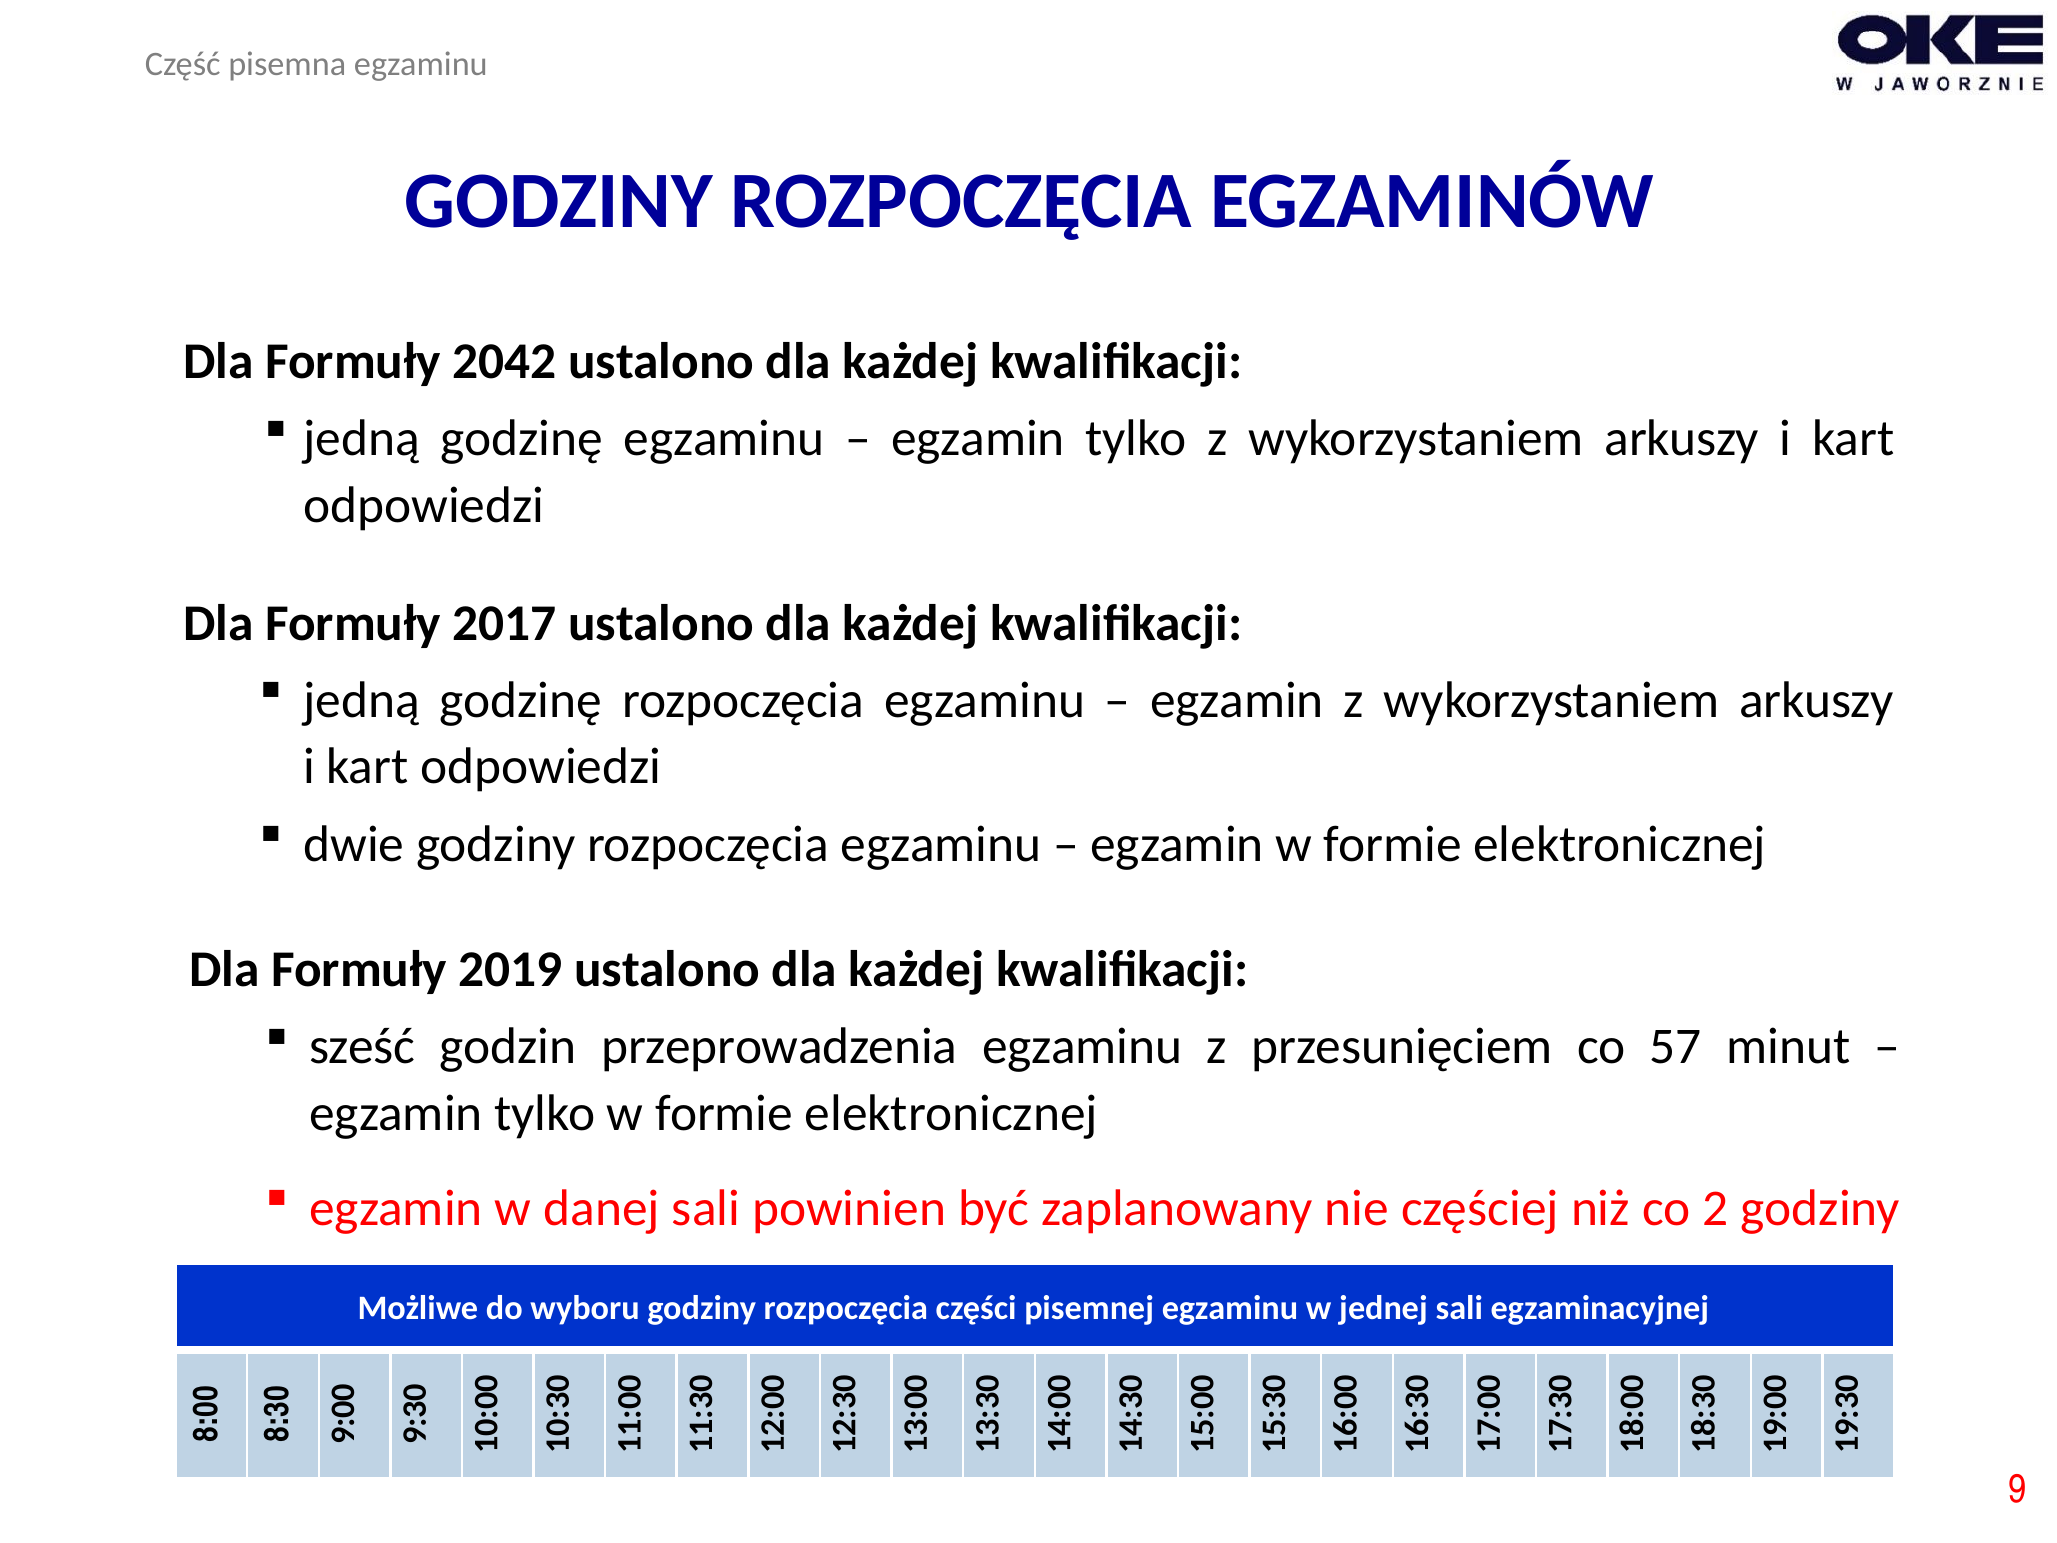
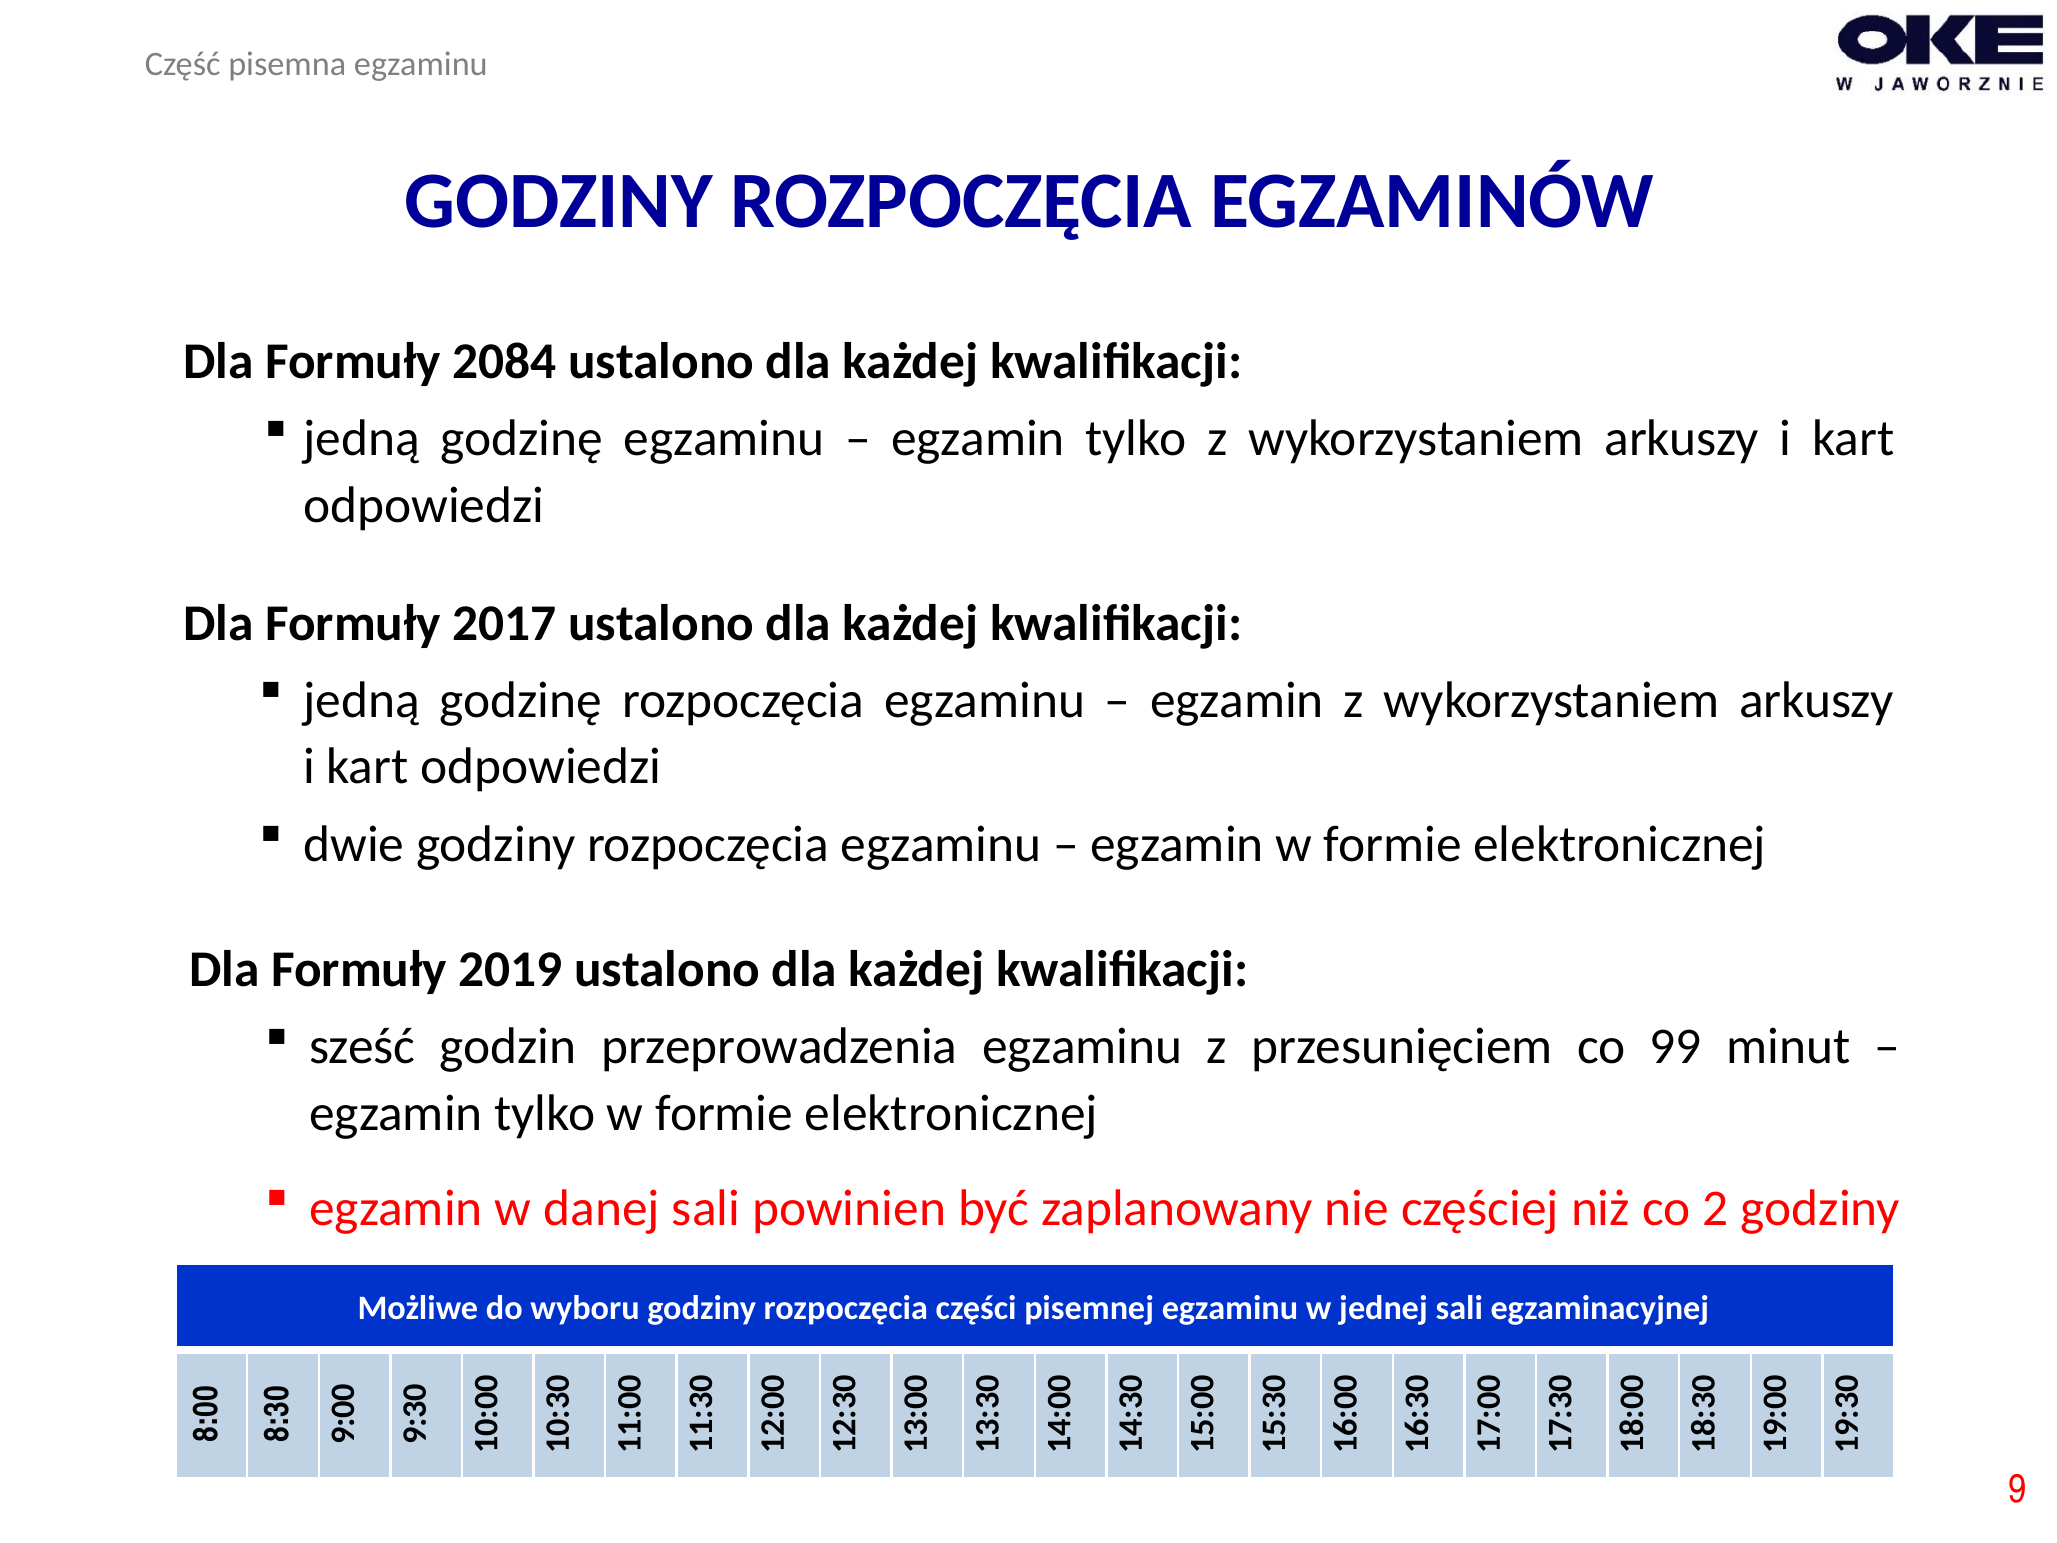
2042: 2042 -> 2084 (505, 362)
57: 57 -> 99 (1676, 1047)
